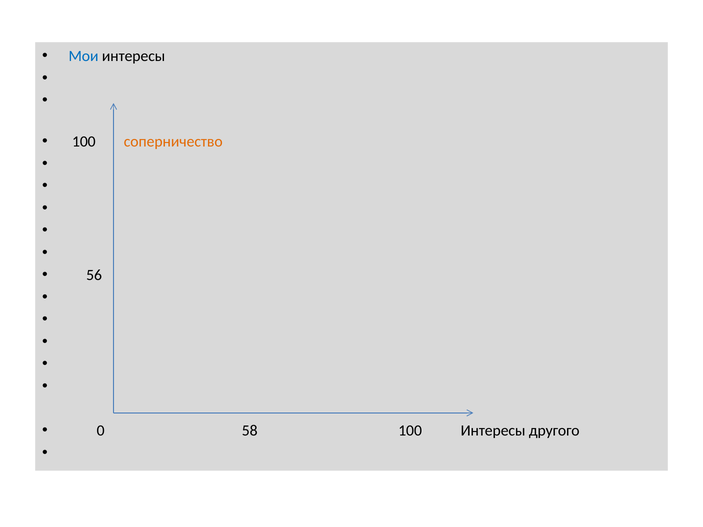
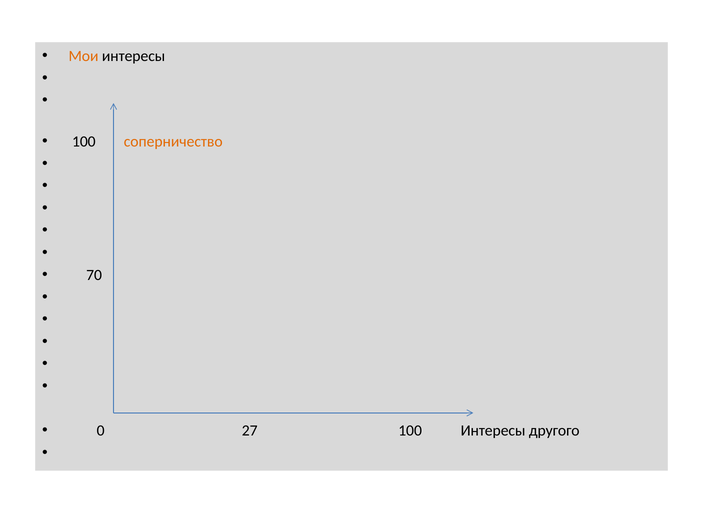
Мои colour: blue -> orange (84, 56)
56: 56 -> 70 (94, 275)
58: 58 -> 27 (250, 431)
